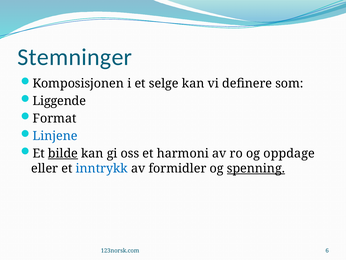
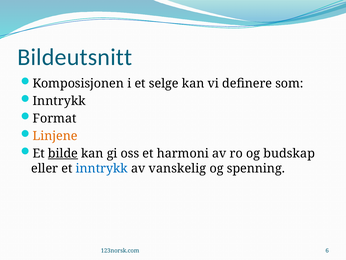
Stemninger: Stemninger -> Bildeutsnitt (75, 57)
Liggende: Liggende -> Inntrykk (59, 101)
Linjene colour: blue -> orange (55, 136)
oppdage: oppdage -> budskap (289, 153)
formidler: formidler -> vanskelig (177, 168)
spenning underline: present -> none (256, 168)
